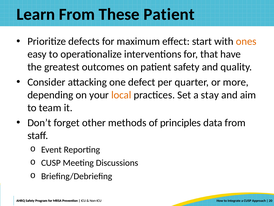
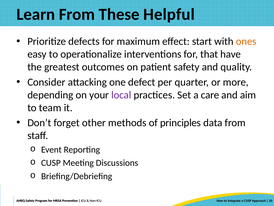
These Patient: Patient -> Helpful (169, 14)
local colour: orange -> purple (121, 95)
stay: stay -> care (210, 95)
